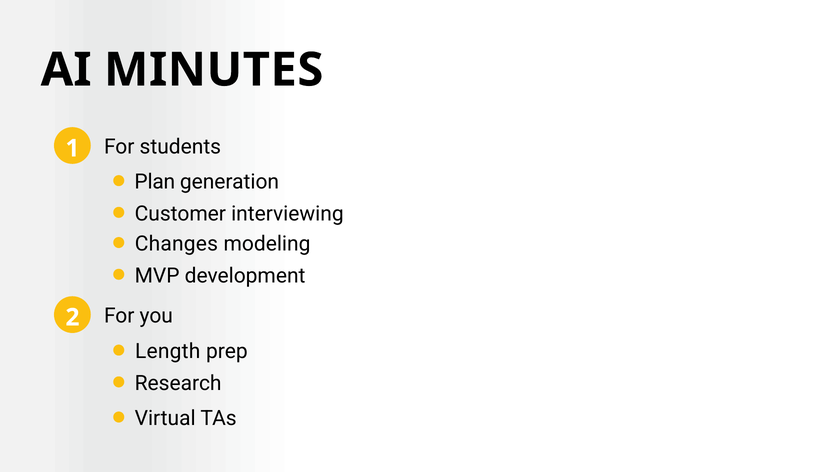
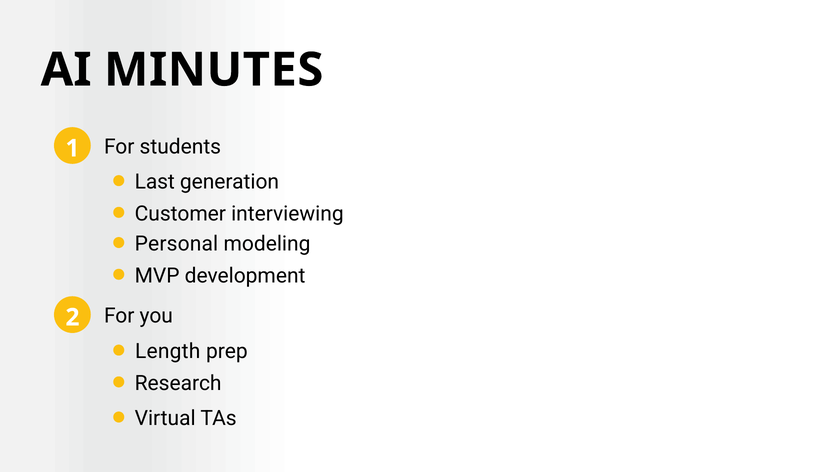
Plan: Plan -> Last (155, 182)
Changes: Changes -> Personal (176, 244)
